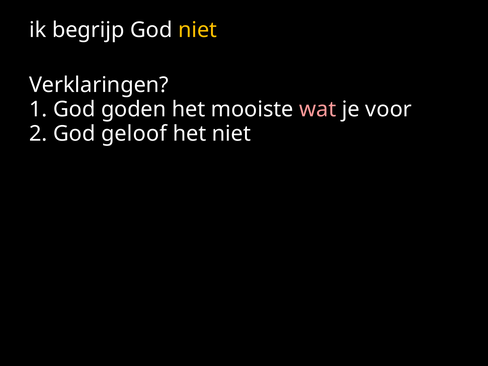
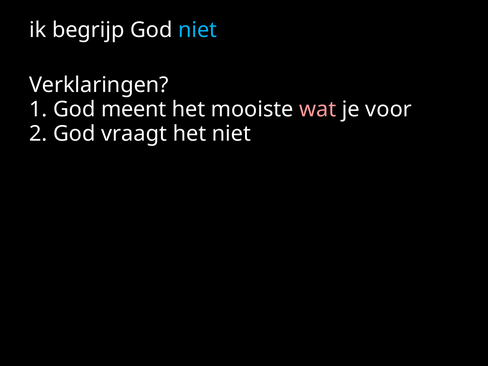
niet colour: yellow -> light blue (198, 30)
goden: goden -> meent (134, 109)
geloof: geloof -> vraagt (134, 134)
